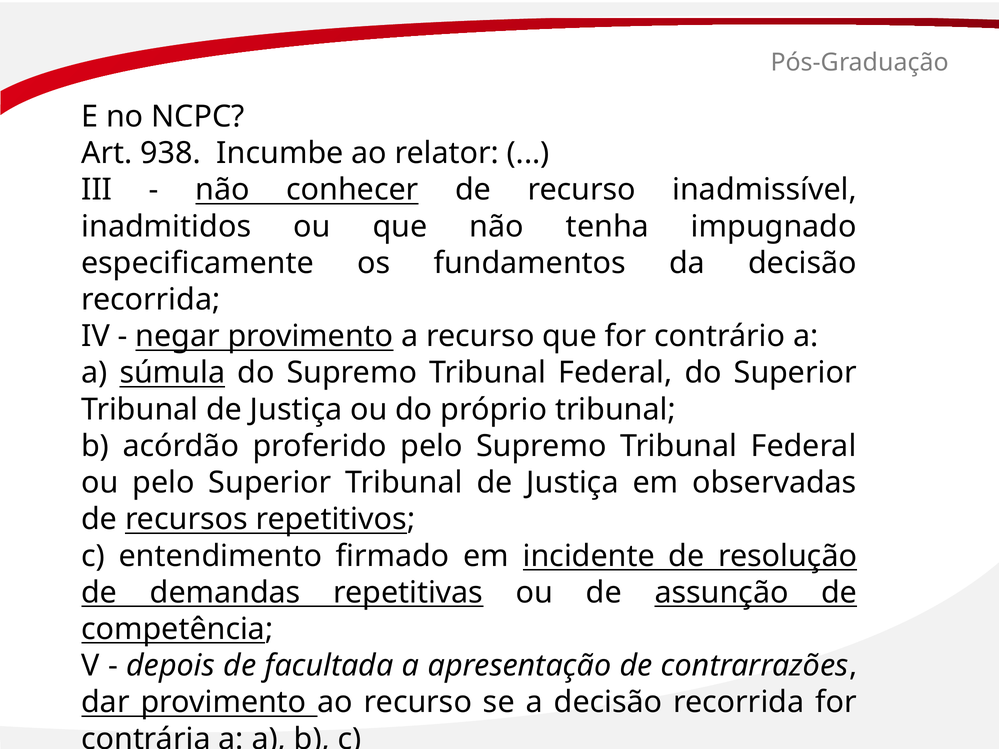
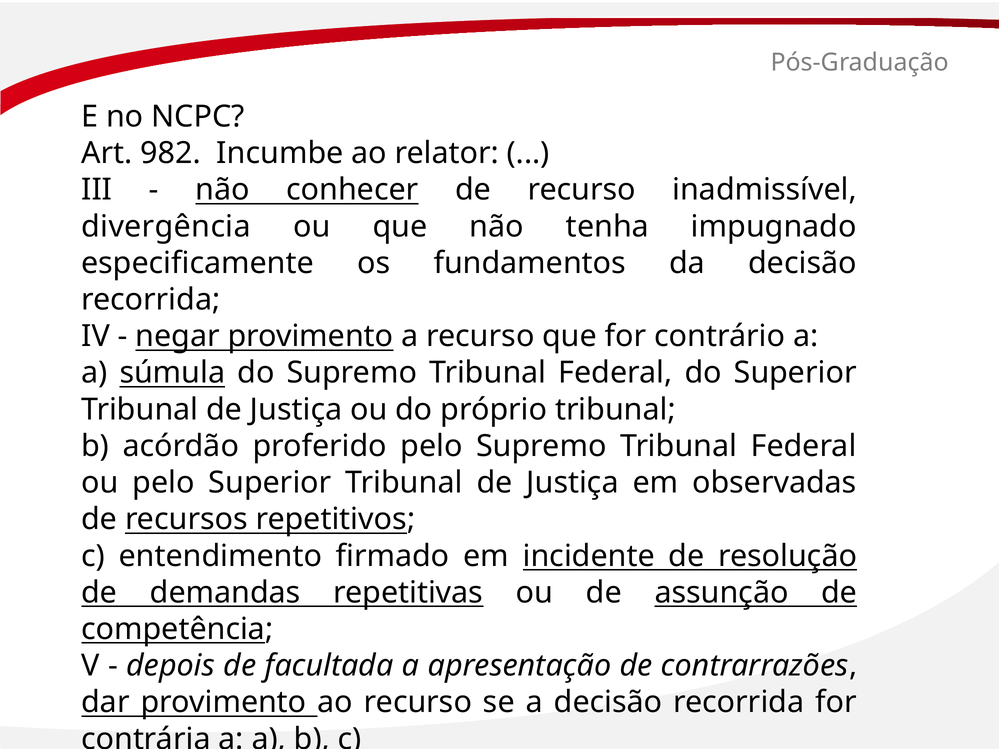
938: 938 -> 982 (171, 153)
inadmitidos: inadmitidos -> divergência (166, 227)
